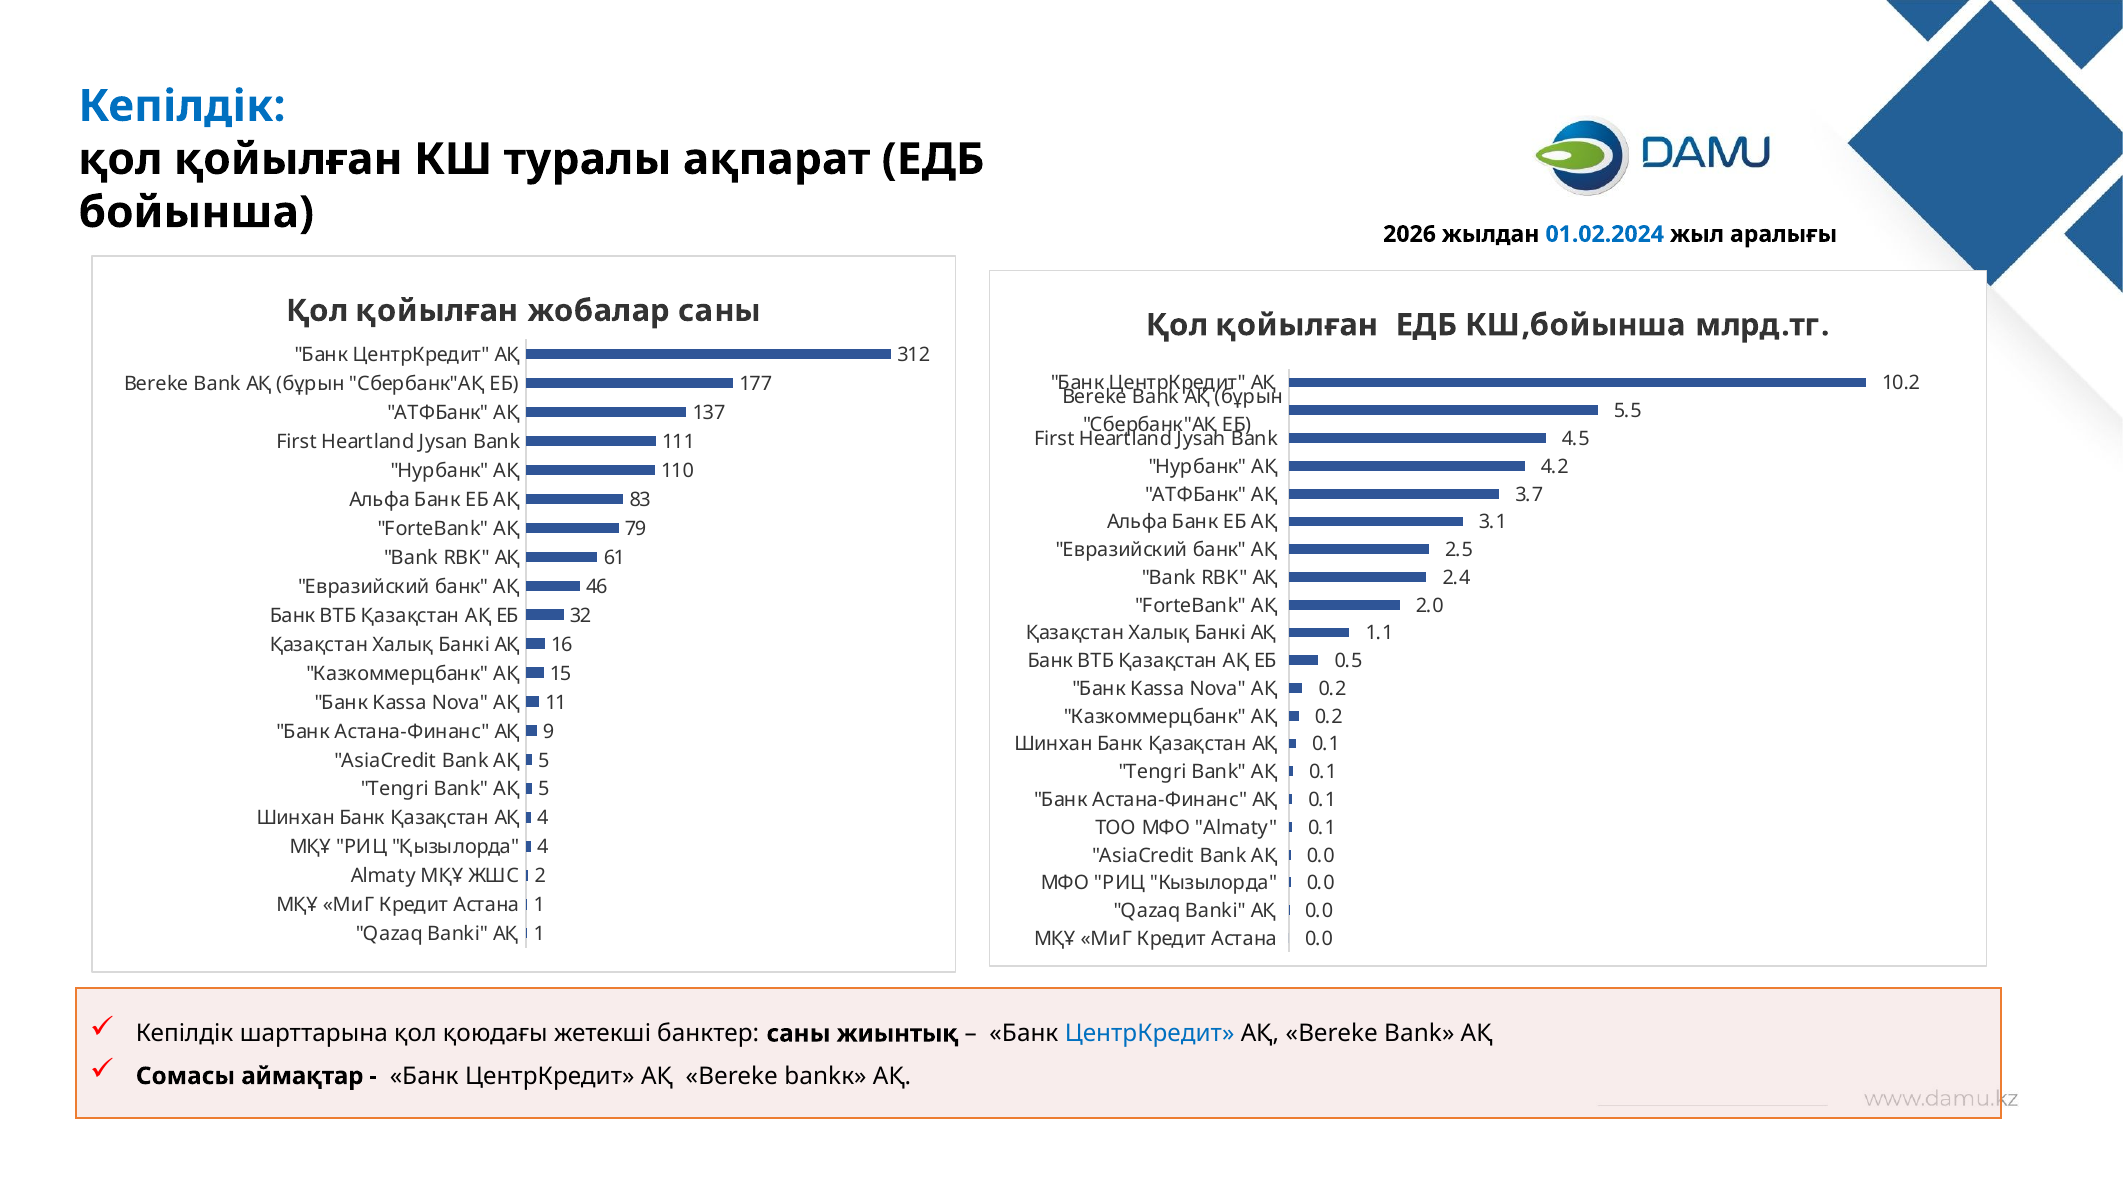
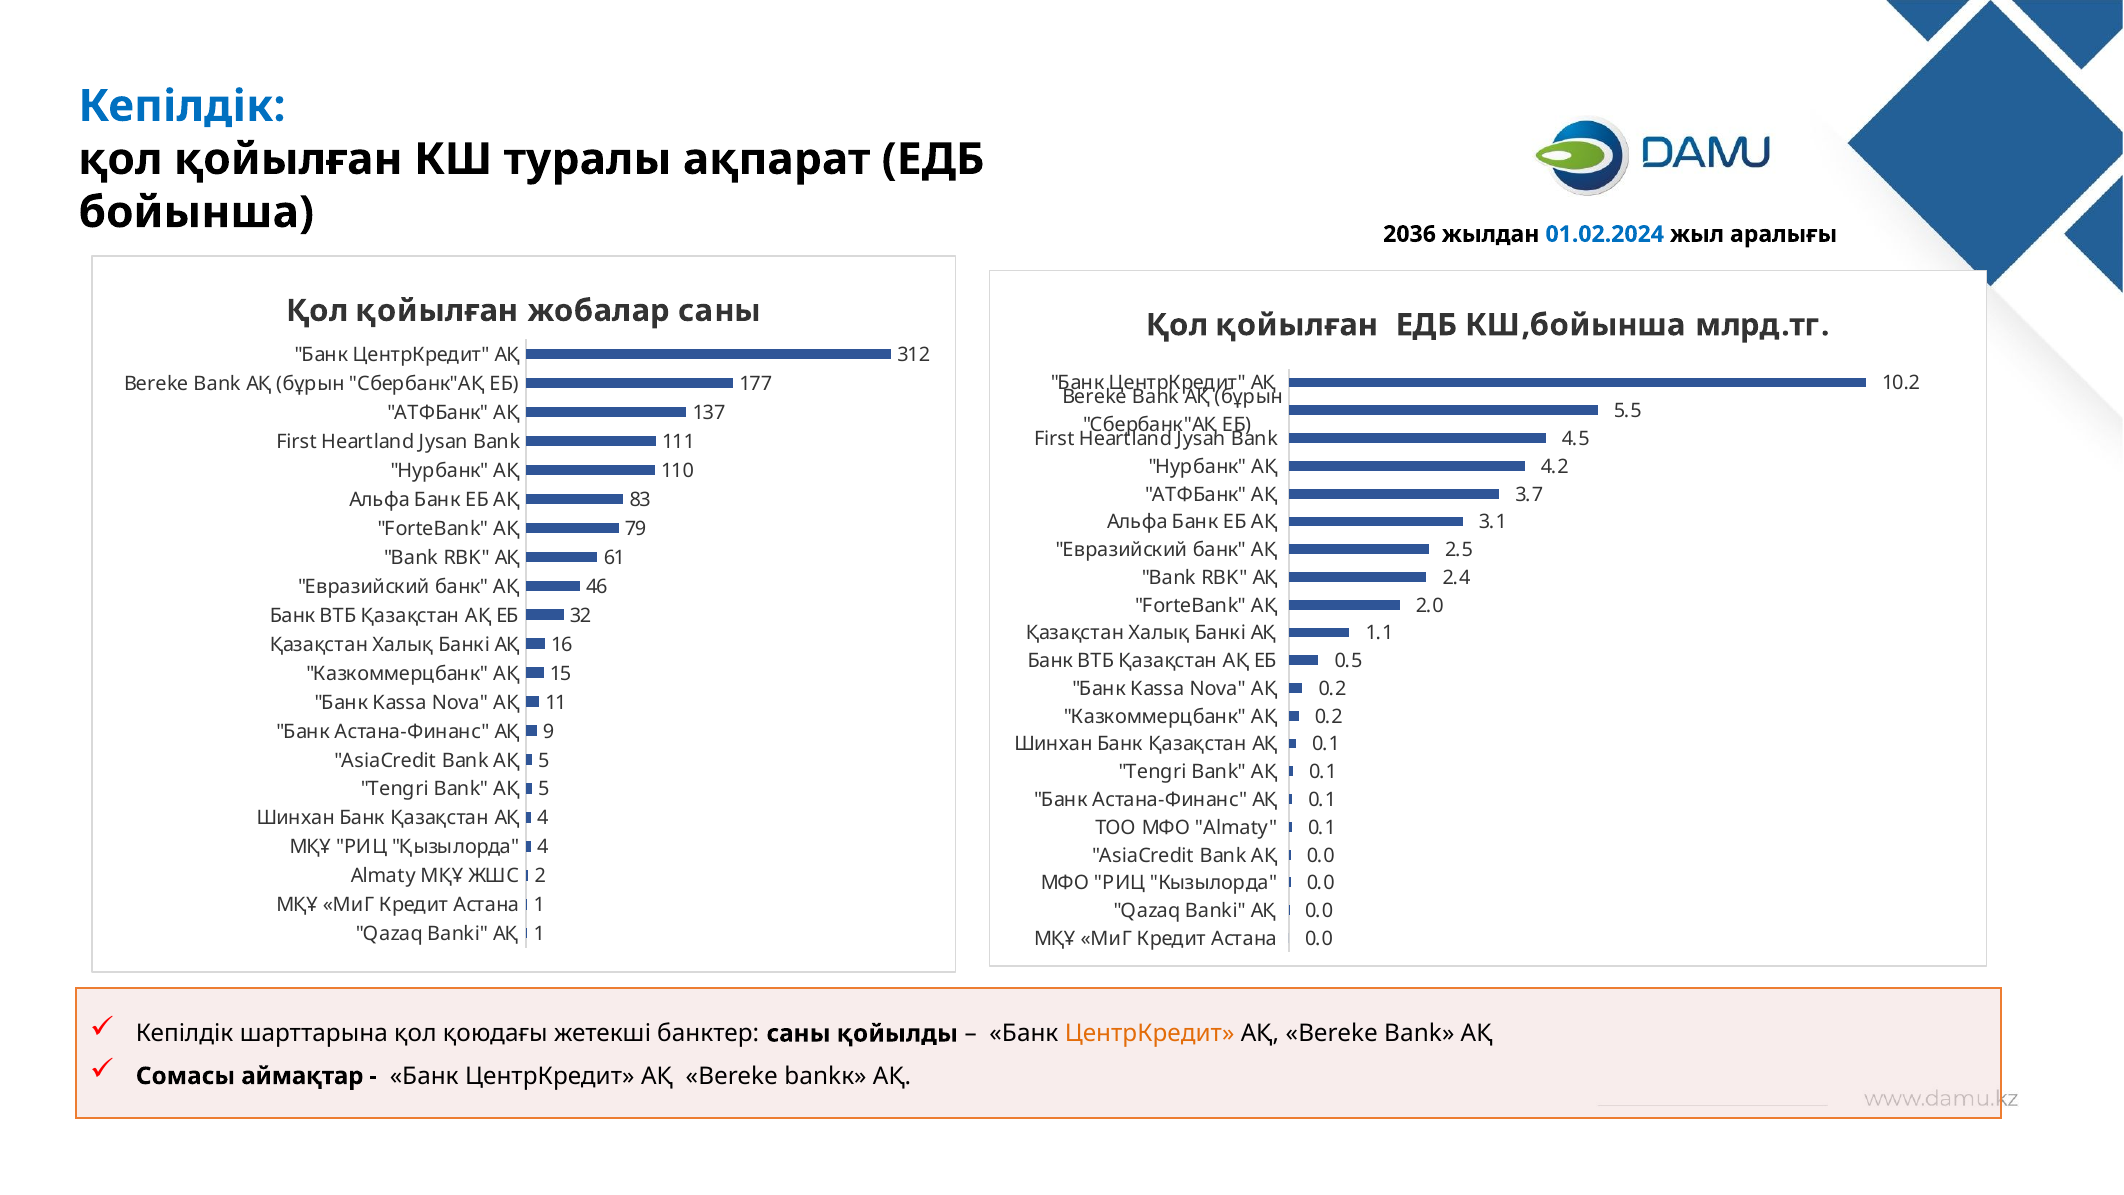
2026: 2026 -> 2036 (1410, 234)
жиынтық: жиынтық -> қойылды (897, 1033)
ЦентрКредит colour: blue -> orange (1150, 1033)
